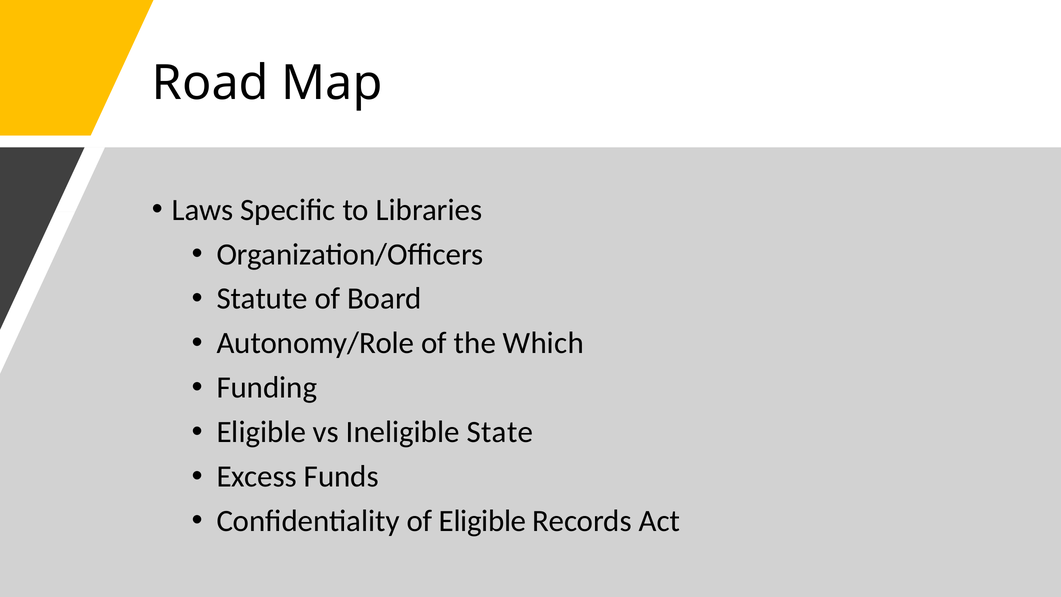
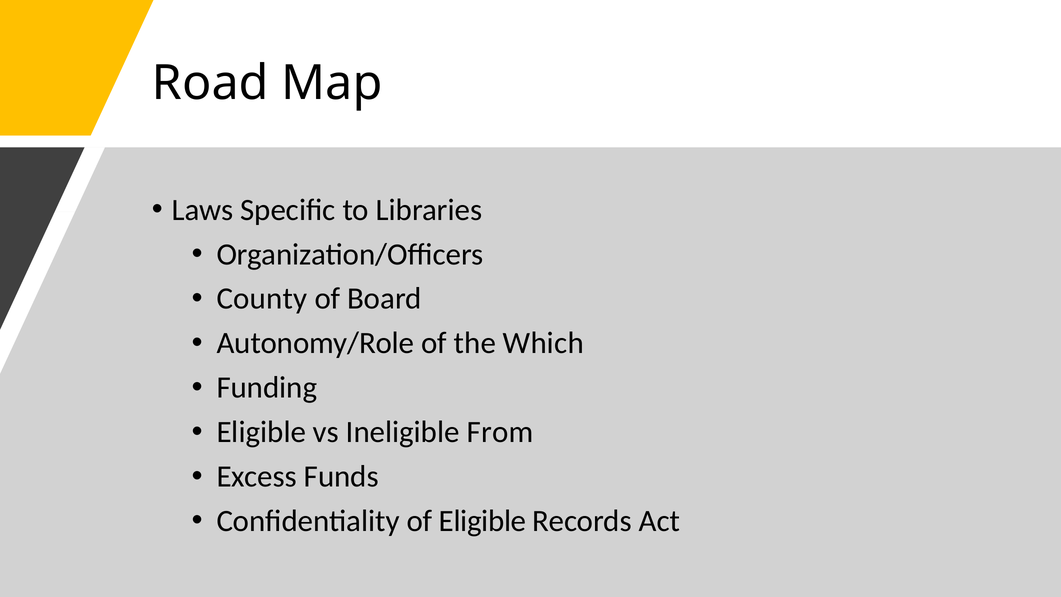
Statute: Statute -> County (262, 299)
State: State -> From (500, 432)
